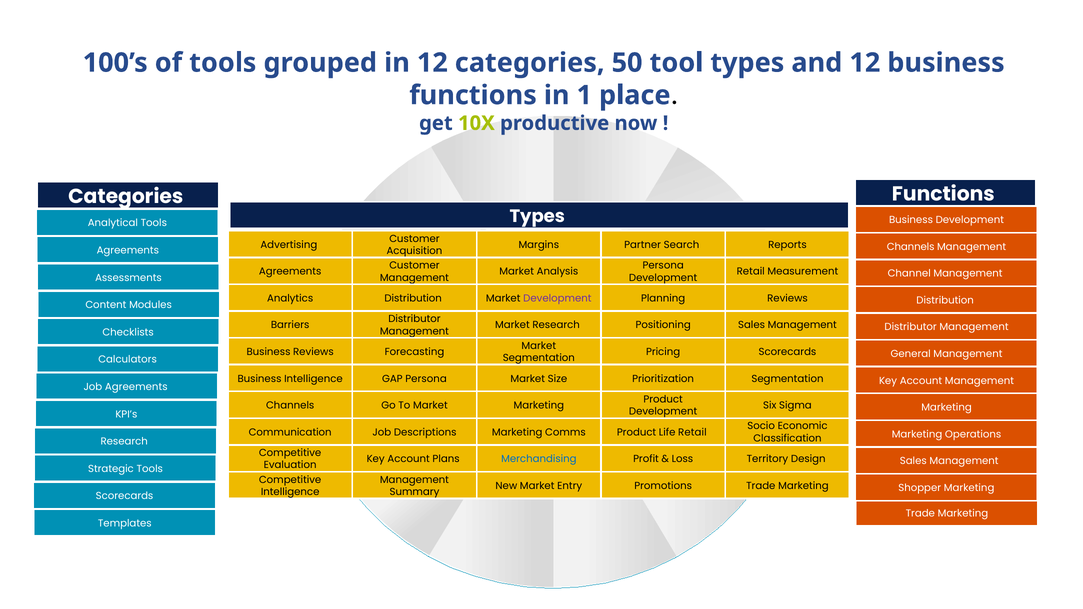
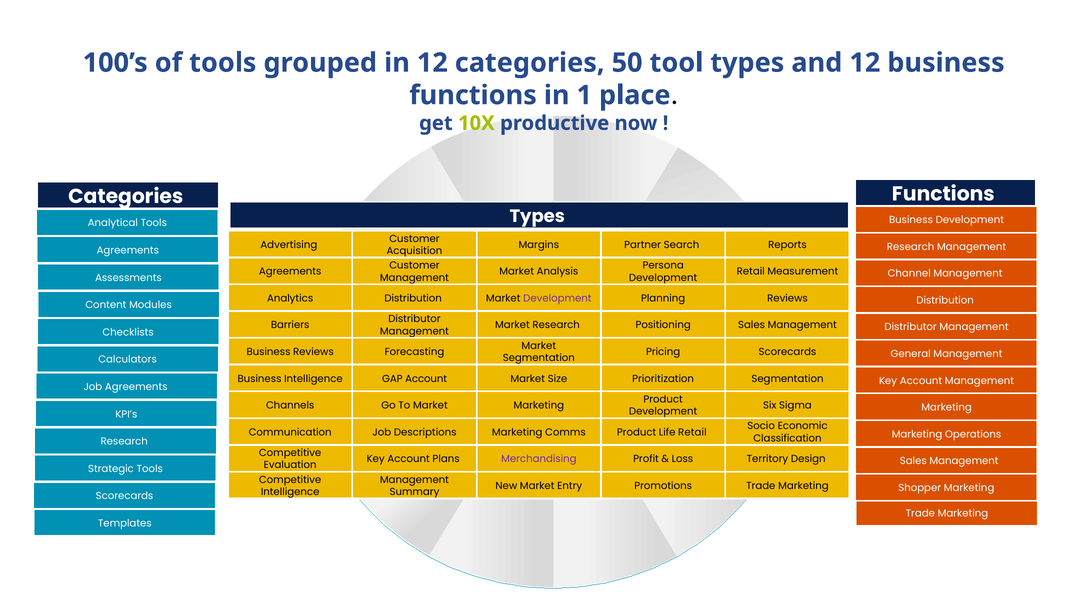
Channels: Channels -> Research (911, 247)
GAP Persona: Persona -> Account (426, 379)
Merchandising colour: blue -> purple (539, 459)
